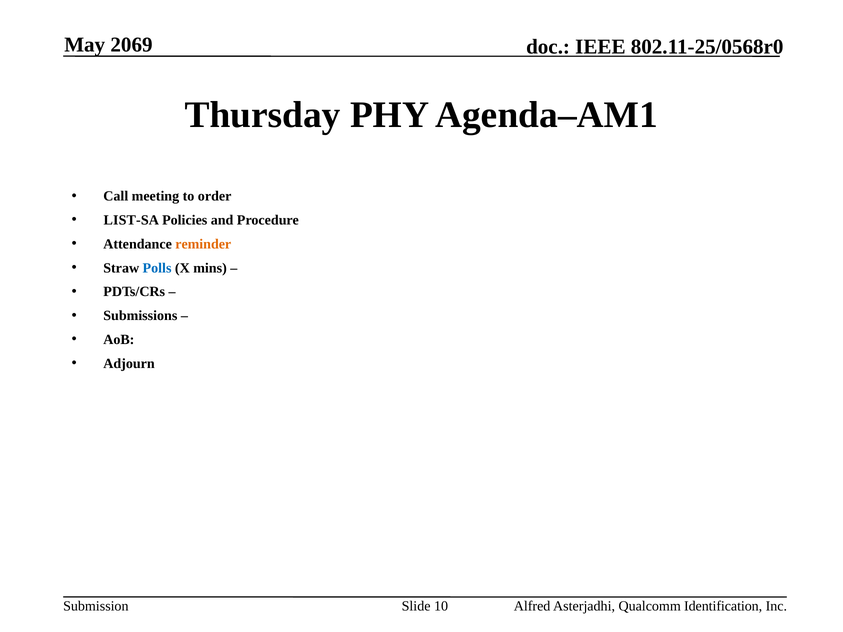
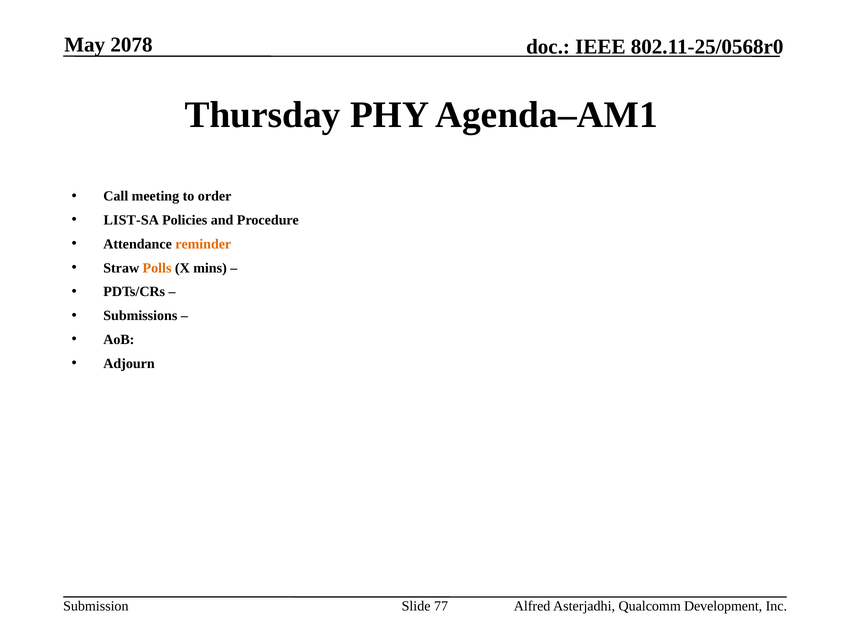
2069: 2069 -> 2078 (132, 45)
Polls colour: blue -> orange (157, 268)
10: 10 -> 77 (441, 606)
Identification: Identification -> Development (723, 606)
